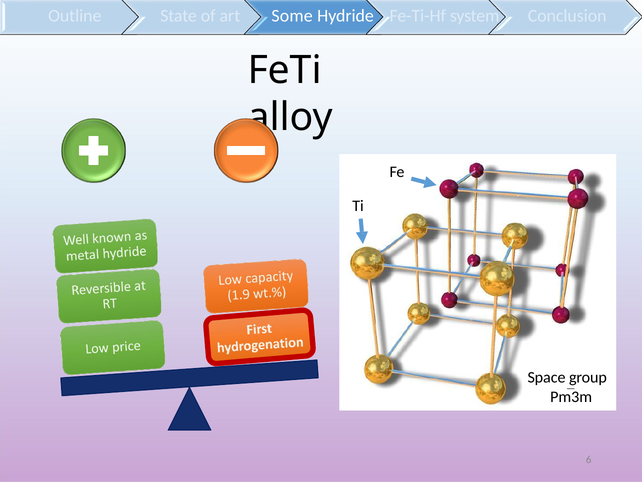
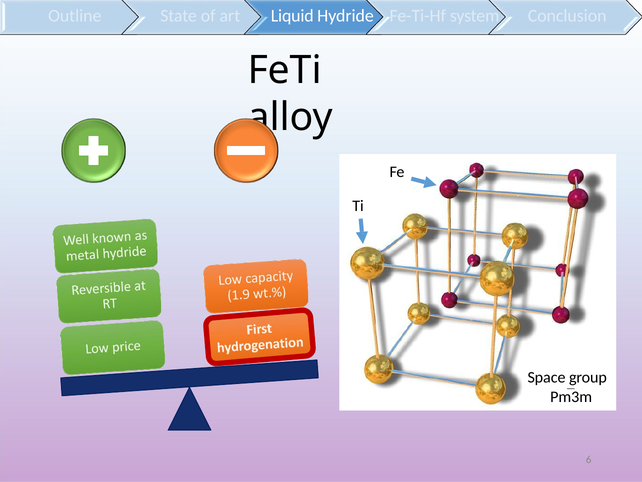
Some: Some -> Liquid (292, 16)
